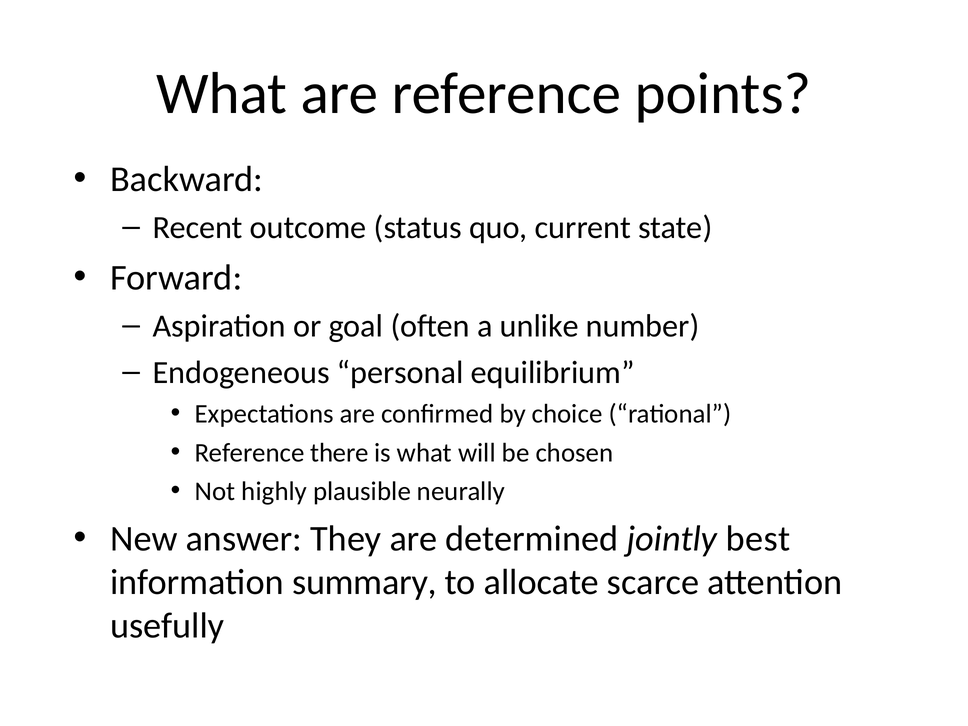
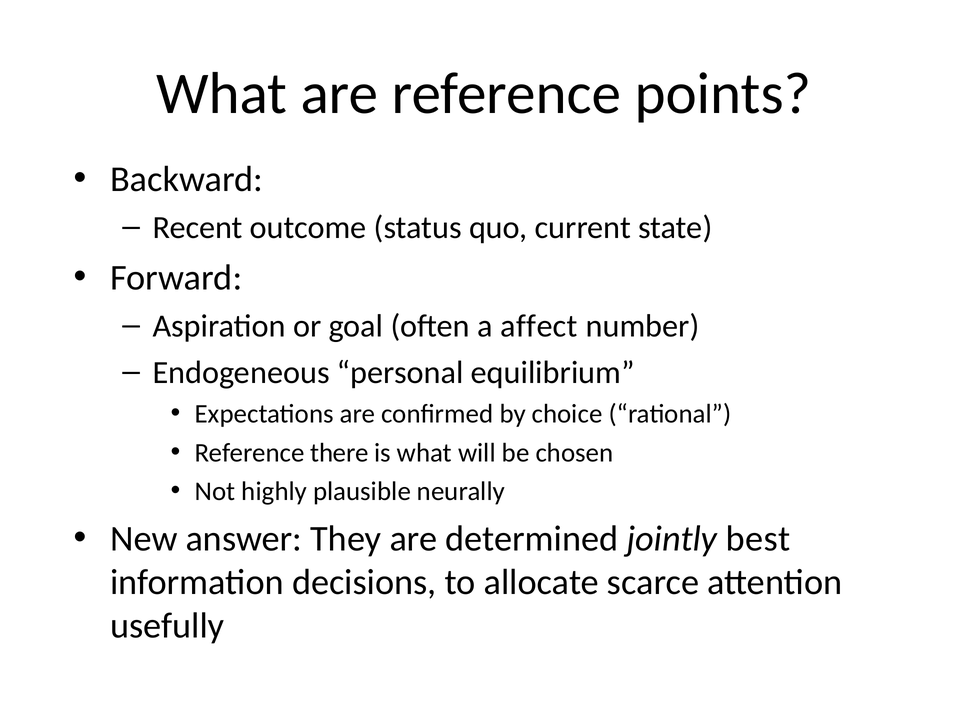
unlike: unlike -> affect (539, 326)
summary: summary -> decisions (364, 582)
